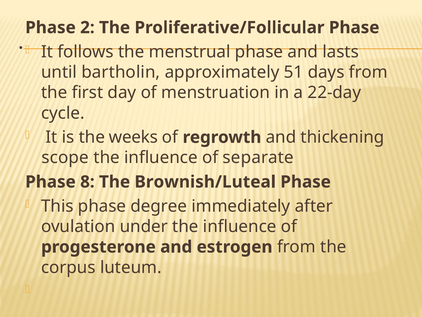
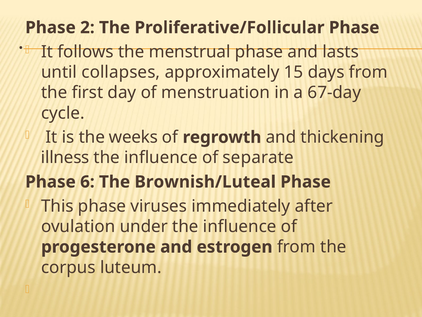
bartholin: bartholin -> collapses (121, 72)
51: 51 -> 15 (294, 72)
22-day: 22-day -> 67-day (334, 92)
scope: scope -> illness (65, 157)
8: 8 -> 6 (87, 182)
degree: degree -> viruses (159, 206)
